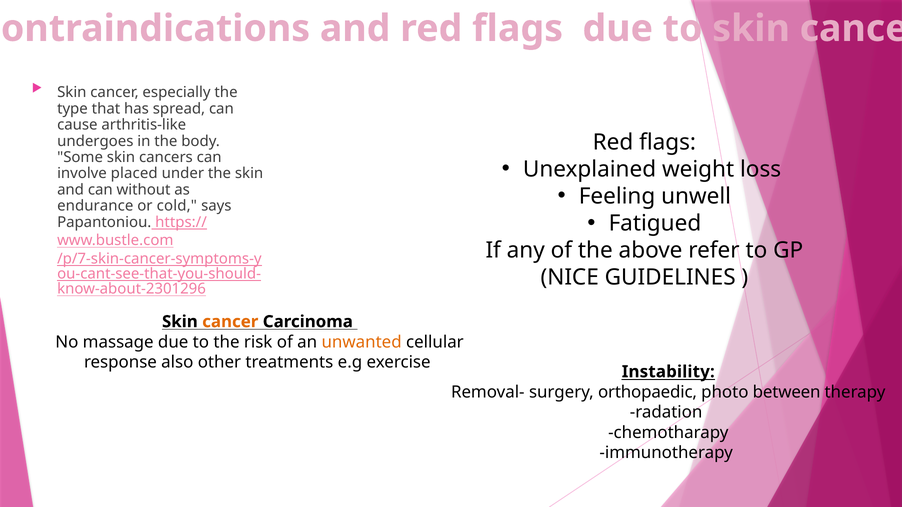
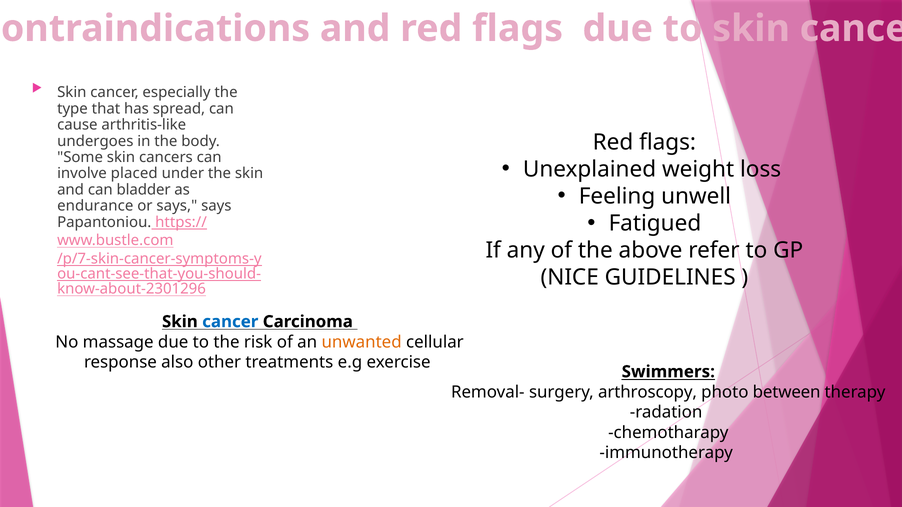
without: without -> bladder (144, 190)
or cold: cold -> says (177, 206)
cancer colour: orange -> blue (230, 322)
Instability: Instability -> Swimmers (668, 372)
orthopaedic: orthopaedic -> arthroscopy (647, 392)
